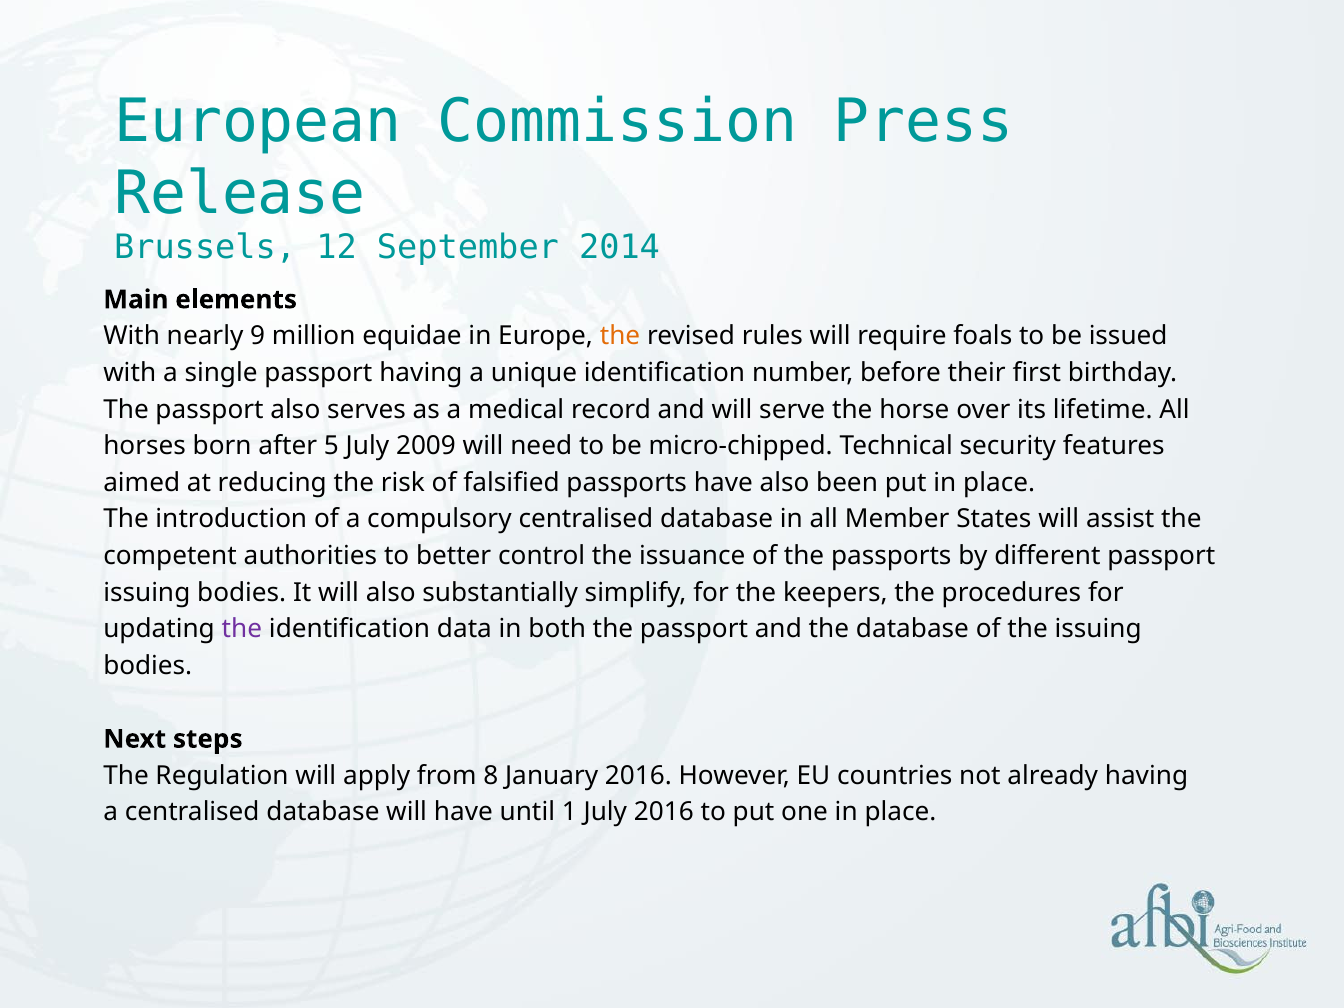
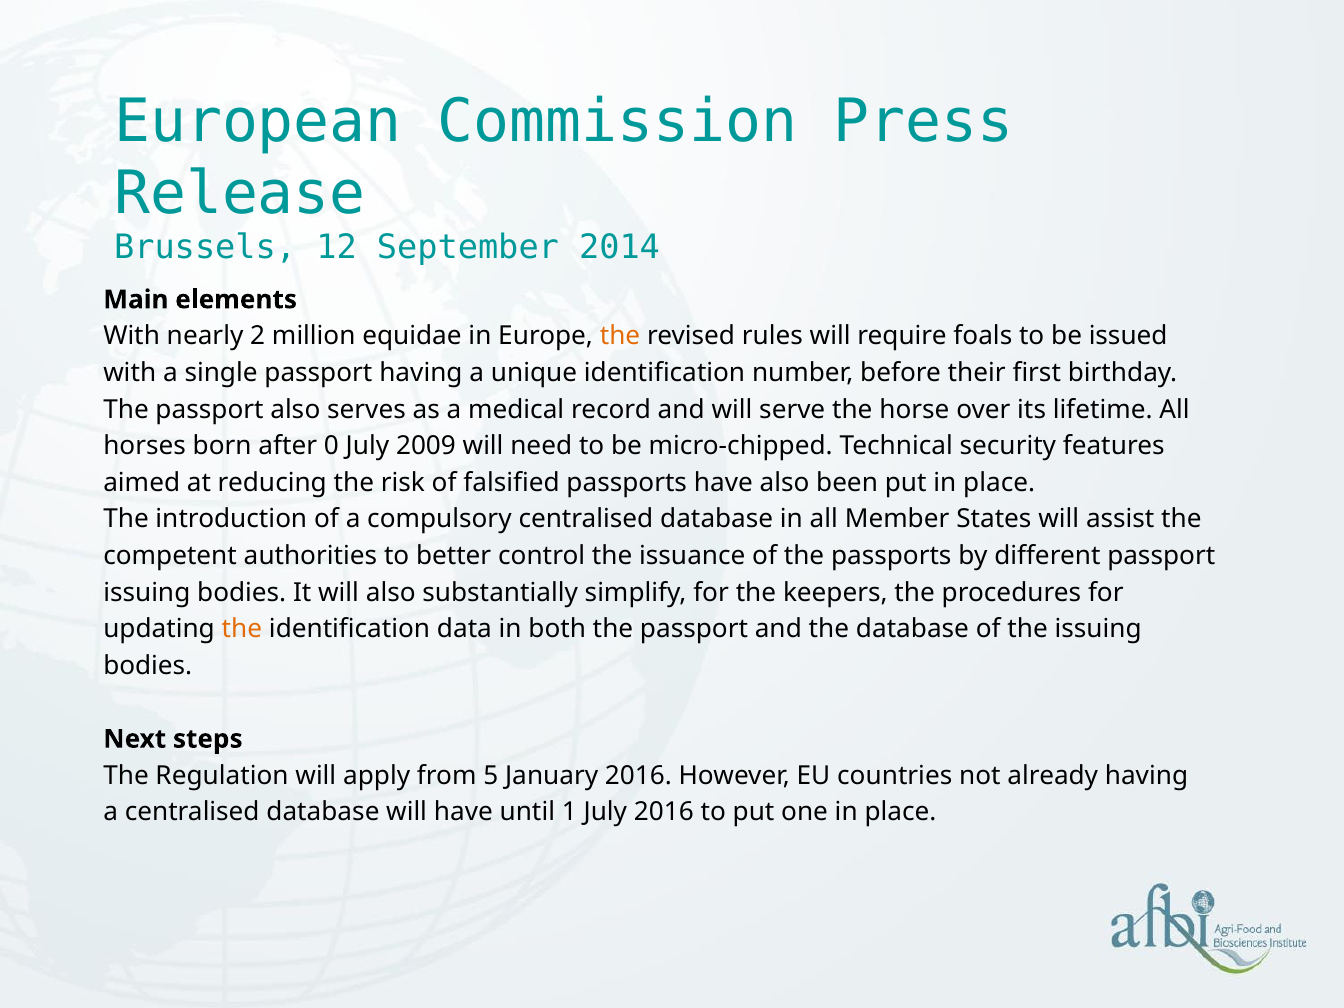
9: 9 -> 2 (258, 336)
5: 5 -> 0 (331, 446)
the colour: purple -> orange (242, 629)
8: 8 -> 5 (491, 776)
